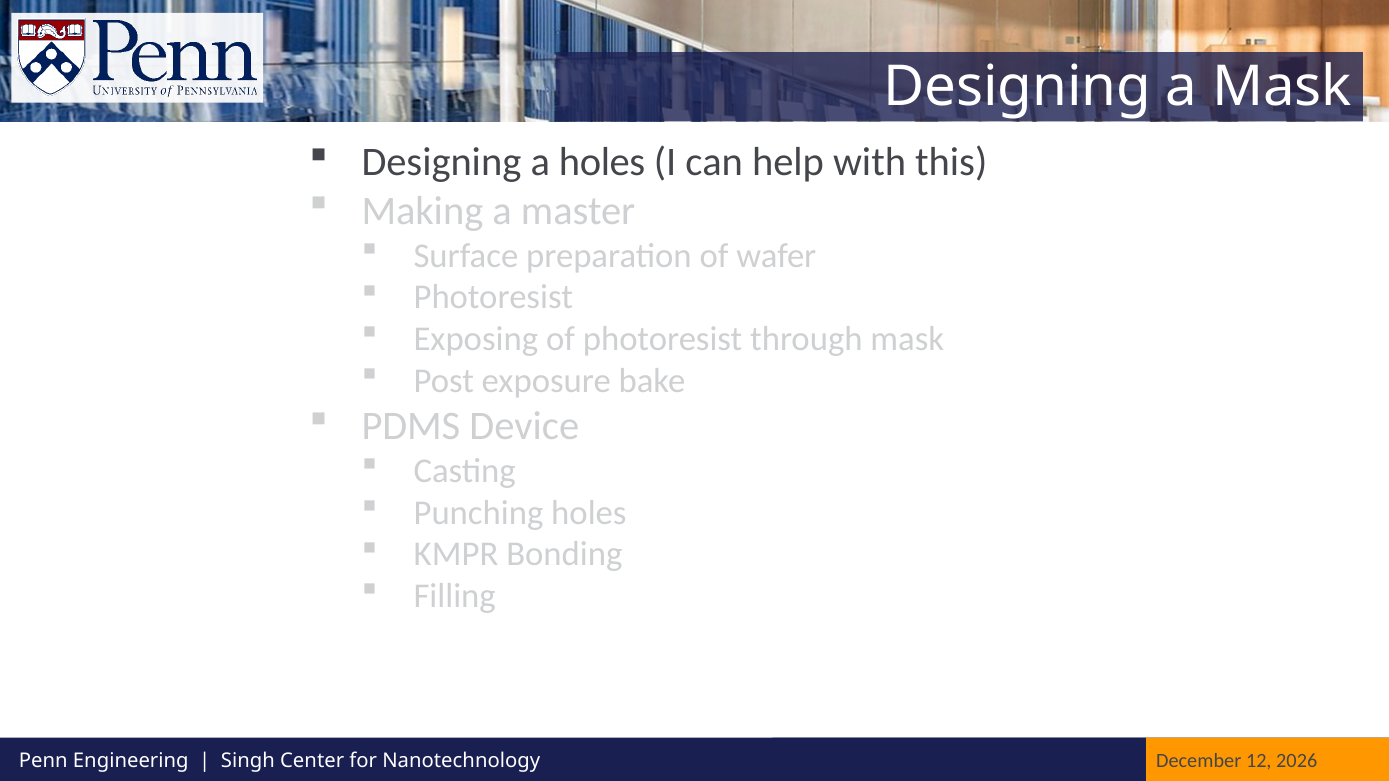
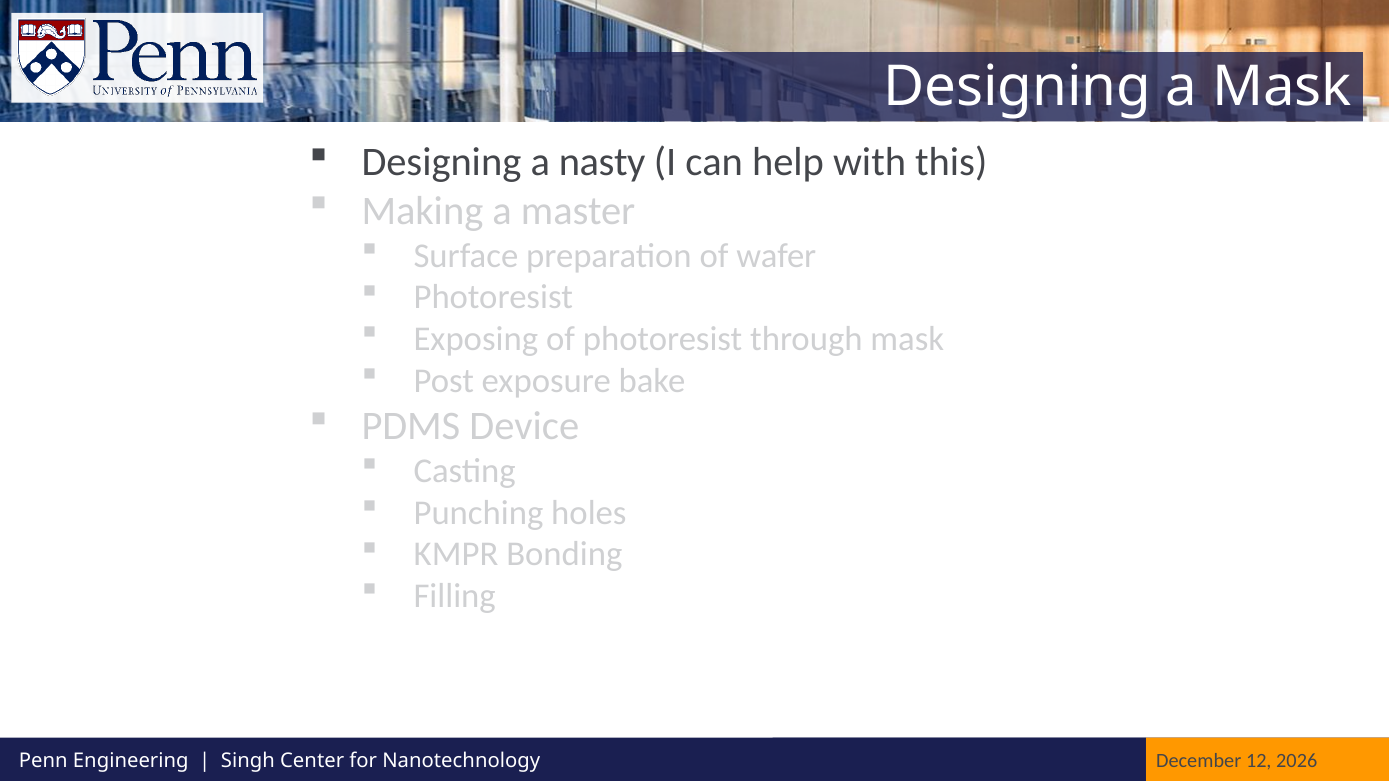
a holes: holes -> nasty (602, 162)
